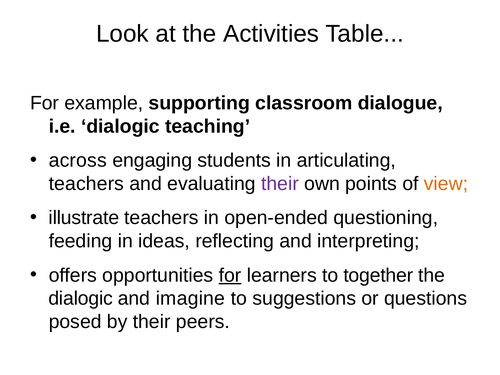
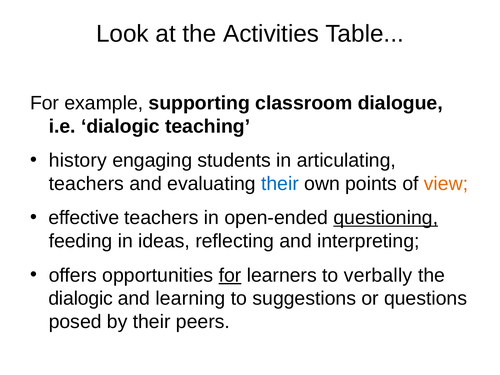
across: across -> history (78, 160)
their colour: purple -> blue (280, 184)
illustrate: illustrate -> effective (84, 218)
questioning underline: none -> present (386, 218)
together: together -> verbally (378, 275)
imagine: imagine -> learning (190, 299)
